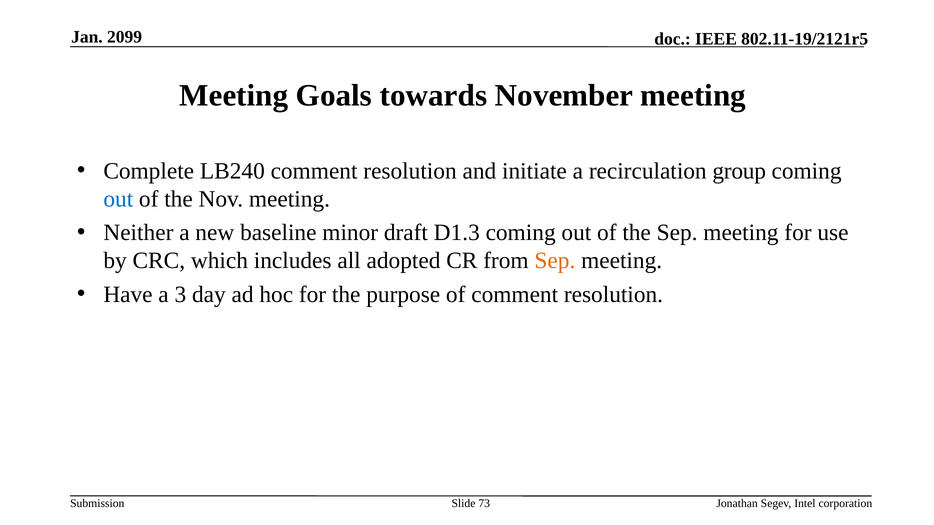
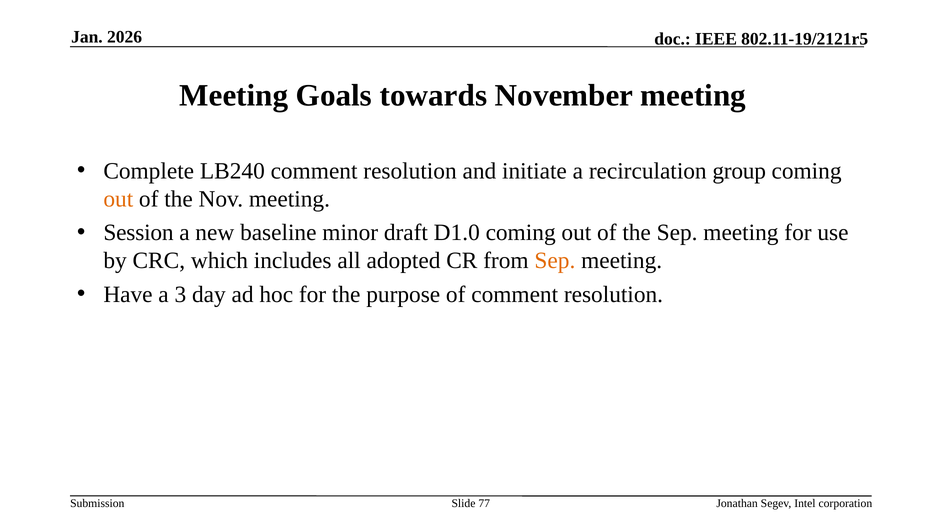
2099: 2099 -> 2026 (125, 37)
out colour: blue -> orange (118, 199)
Neither: Neither -> Session (138, 233)
D1.3: D1.3 -> D1.0 (457, 233)
73: 73 -> 77 (484, 504)
